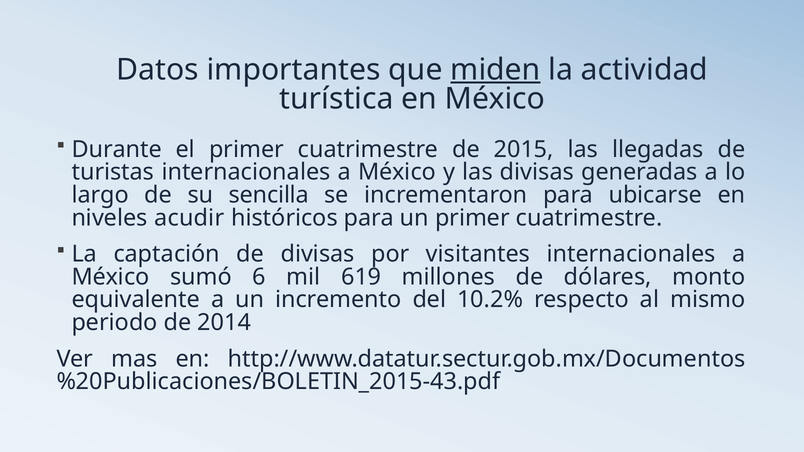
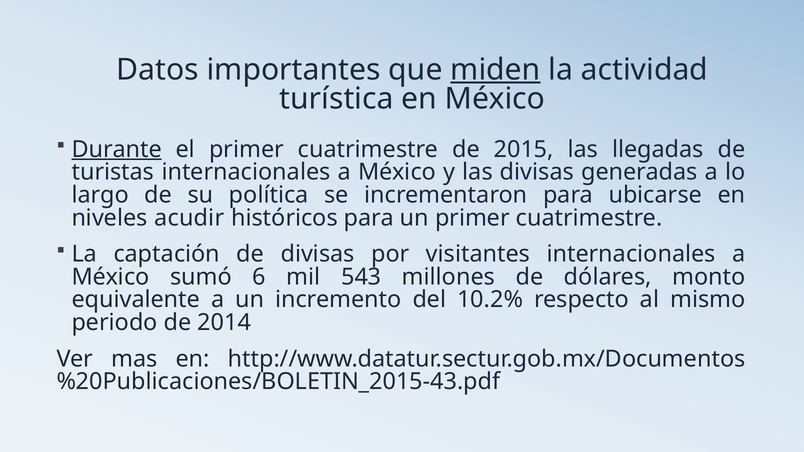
Durante underline: none -> present (117, 149)
sencilla: sencilla -> política (269, 195)
619: 619 -> 543 (361, 277)
